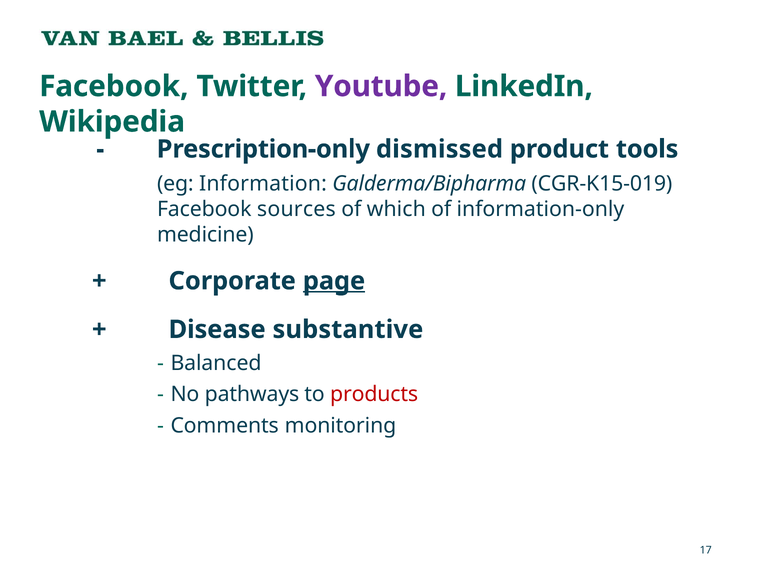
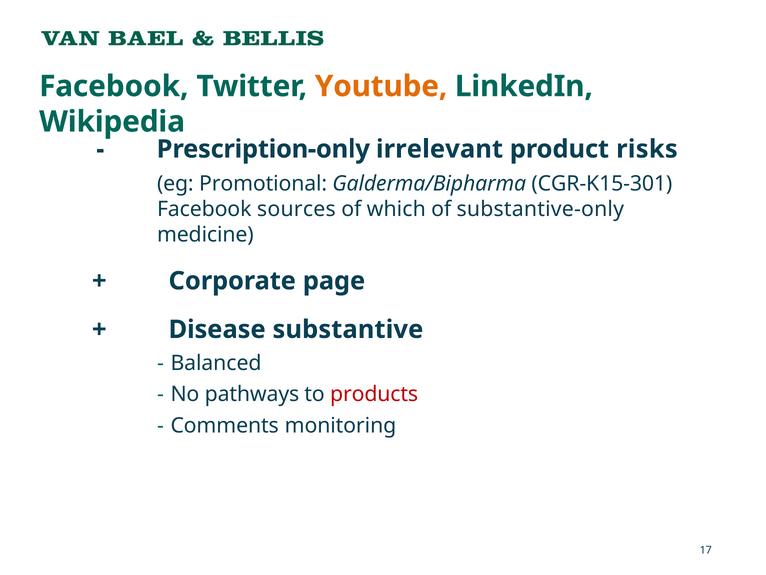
Youtube colour: purple -> orange (381, 86)
dismissed: dismissed -> irrelevant (440, 149)
tools: tools -> risks (647, 149)
Information: Information -> Promotional (263, 183)
CGR-K15-019: CGR-K15-019 -> CGR-K15-301 (602, 183)
information-only: information-only -> substantive-only (540, 209)
page underline: present -> none (334, 281)
